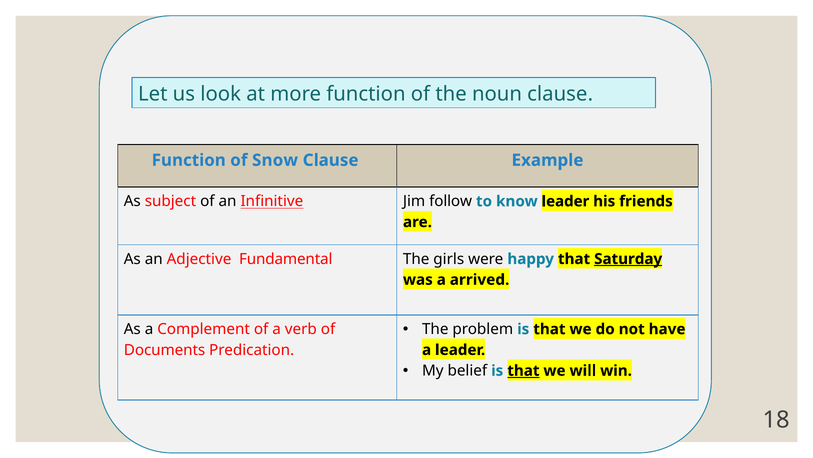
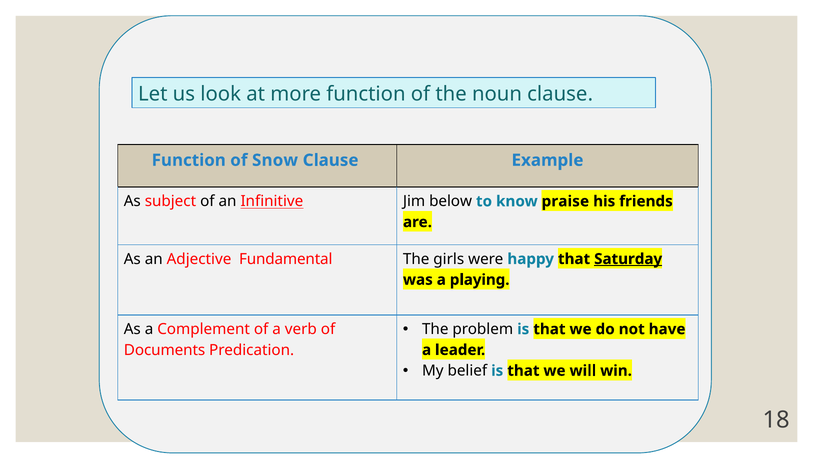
follow: follow -> below (451, 201)
know leader: leader -> praise (565, 201)
arrived: arrived -> playing (480, 279)
that underline: present -> none (523, 370)
